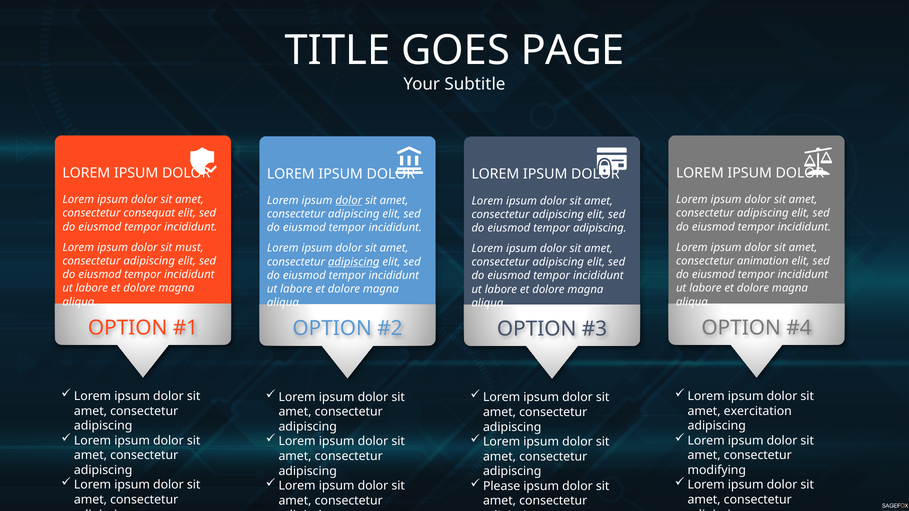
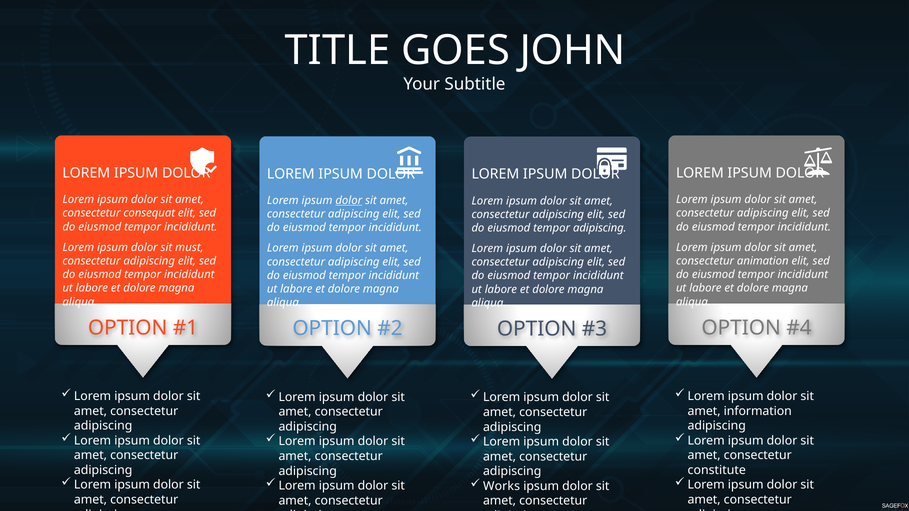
PAGE: PAGE -> JOHN (573, 50)
adipiscing underline: present -> none (354, 262)
exercitation: exercitation -> information (758, 411)
modifying: modifying -> constitute (717, 470)
Please: Please -> Works (502, 486)
